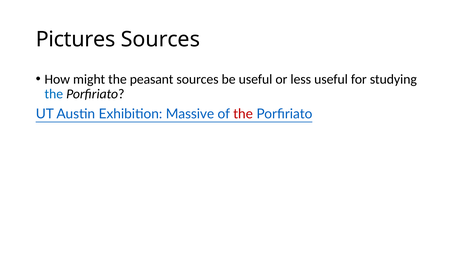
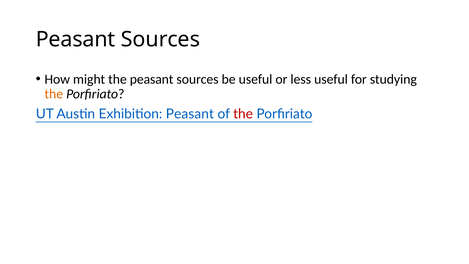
Pictures: Pictures -> Peasant (76, 39)
the colour: blue -> orange (54, 94)
Exhibition Massive: Massive -> Peasant (190, 114)
